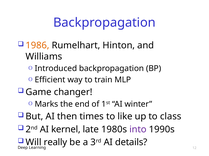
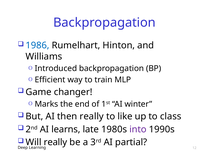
1986 colour: orange -> blue (37, 46)
then times: times -> really (92, 117)
kernel: kernel -> learns (66, 130)
details: details -> partial (131, 143)
